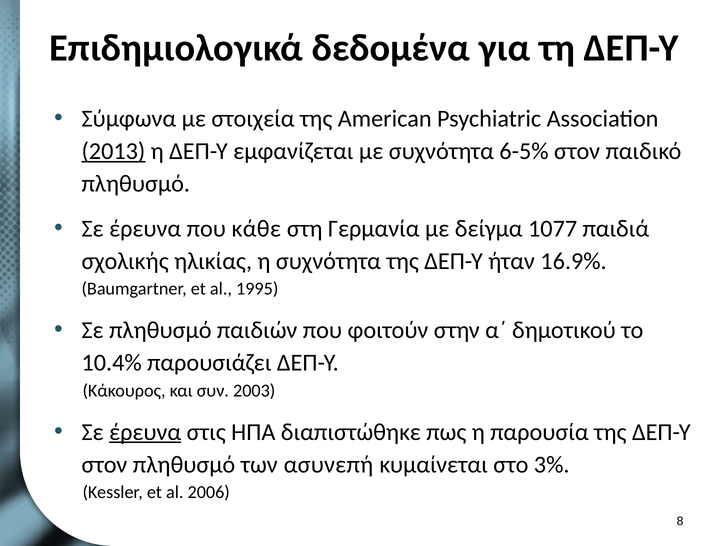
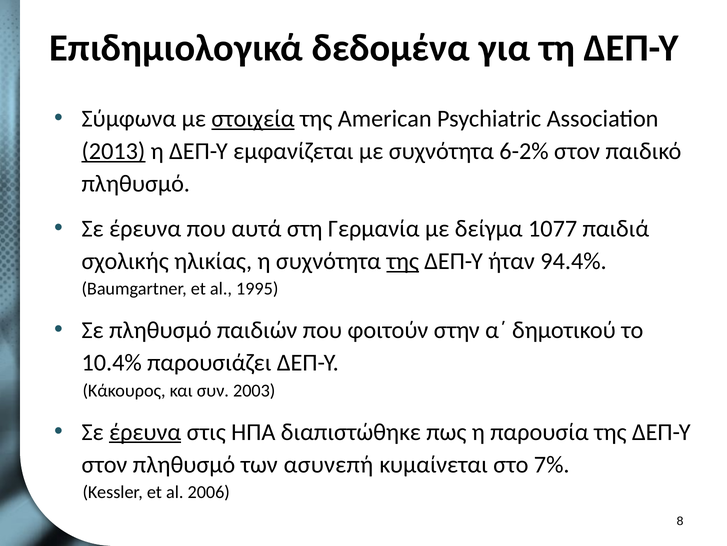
στοιχεία underline: none -> present (253, 118)
6-5%: 6-5% -> 6-2% (524, 151)
κάθε: κάθε -> αυτά (256, 228)
της underline: none -> present (403, 261)
16.9%: 16.9% -> 94.4% (574, 261)
3%: 3% -> 7% (552, 464)
